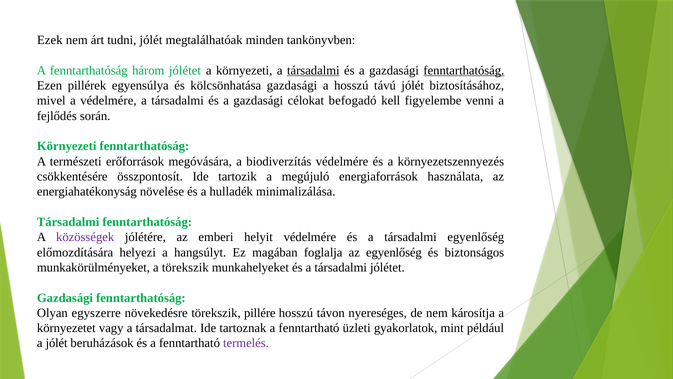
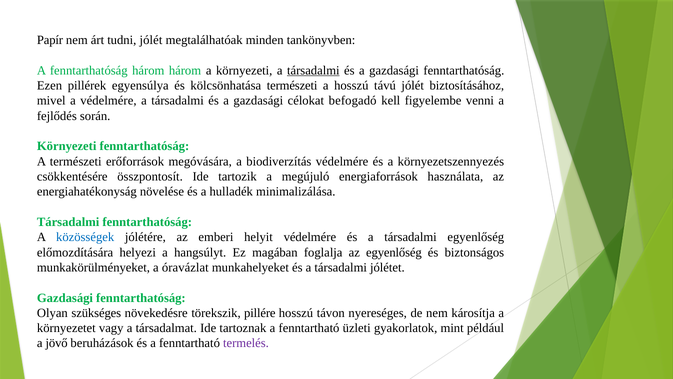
Ezek: Ezek -> Papír (50, 40)
három jólétet: jólétet -> három (185, 70)
fenntarthatóság underline: present -> none (464, 70)
kölcsönhatása gazdasági: gazdasági -> természeti (292, 85)
közösségek colour: purple -> blue (85, 237)
a törekszik: törekszik -> óravázlat (185, 267)
egyszerre: egyszerre -> szükséges (96, 313)
a jólét: jólét -> jövő (57, 343)
